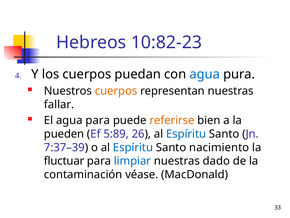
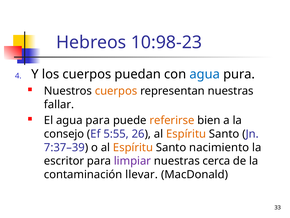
10:82-23: 10:82-23 -> 10:98-23 (166, 42)
pueden: pueden -> consejo (64, 134)
5:89: 5:89 -> 5:55 (116, 134)
Espíritu colour: blue -> orange (186, 134)
Espíritu colour: blue -> orange (133, 147)
fluctuar: fluctuar -> escritor (64, 161)
limpiar colour: blue -> purple (132, 161)
dado: dado -> cerca (216, 161)
véase: véase -> llevar (142, 174)
